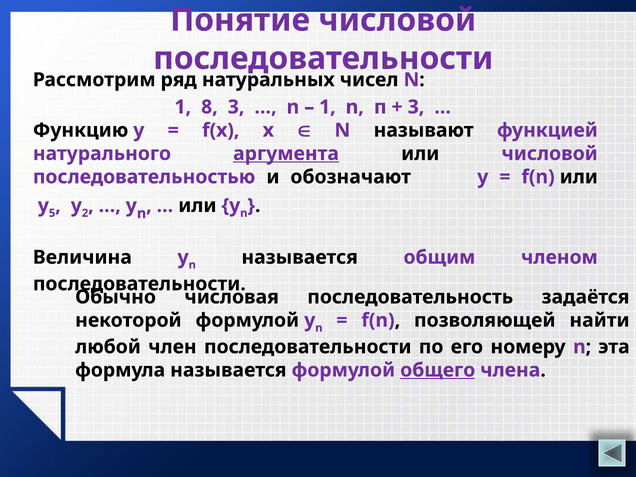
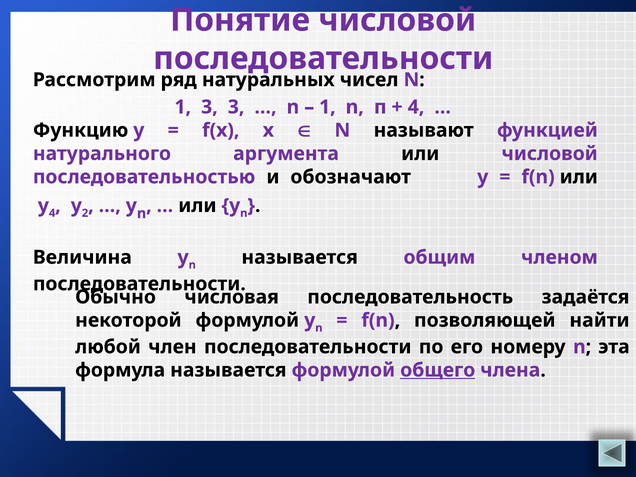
1 8: 8 -> 3 (209, 107)
3: 3 -> 4 (416, 107)
аргумента underline: present -> none (286, 154)
y 5: 5 -> 4 (52, 213)
